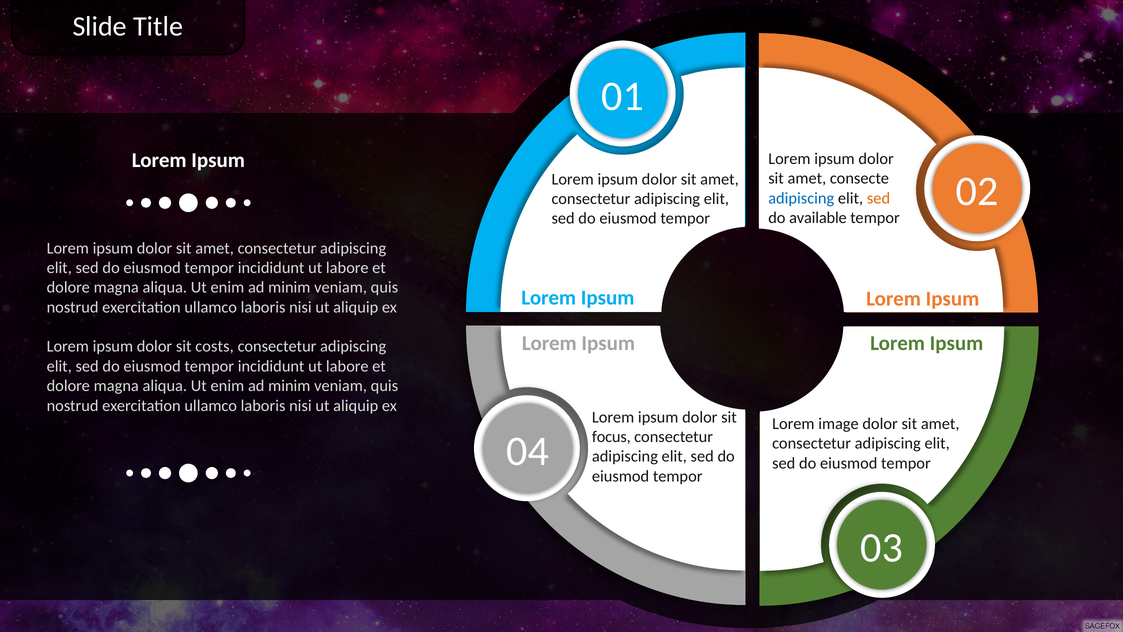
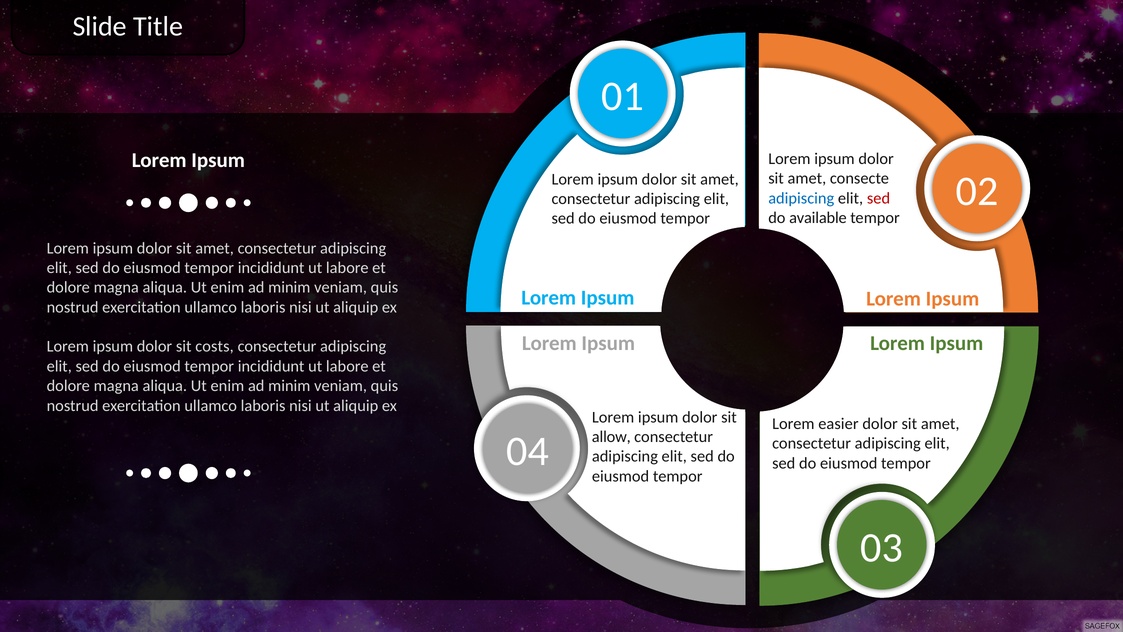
sed colour: orange -> red (879, 198)
image: image -> easier (838, 424)
focus: focus -> allow (611, 437)
